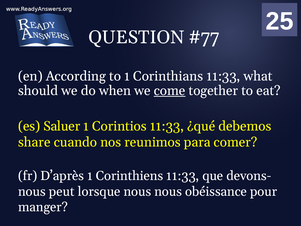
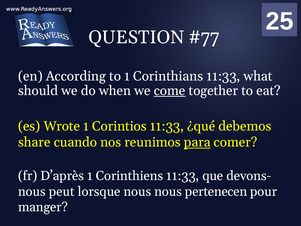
Saluer: Saluer -> Wrote (62, 126)
para underline: none -> present (197, 142)
obéissance: obéissance -> pertenecen (216, 191)
